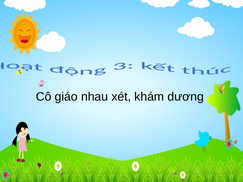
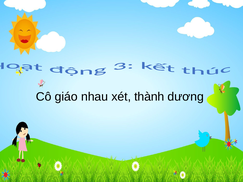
khám: khám -> thành (149, 97)
